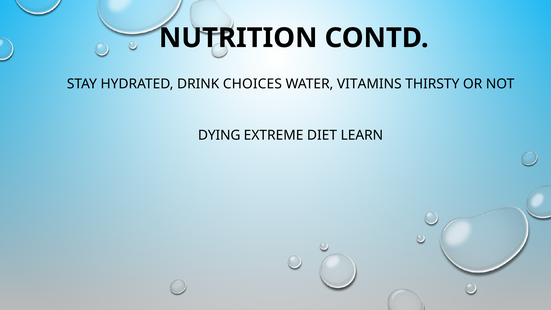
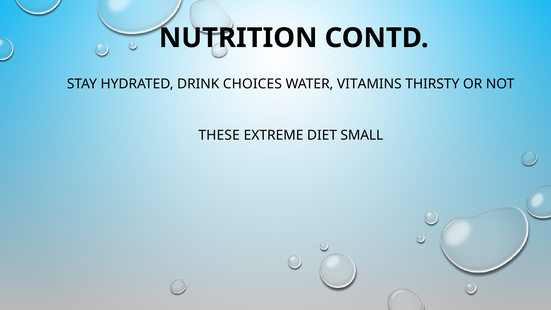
DYING: DYING -> THESE (219, 135)
LEARN: LEARN -> SMALL (362, 135)
